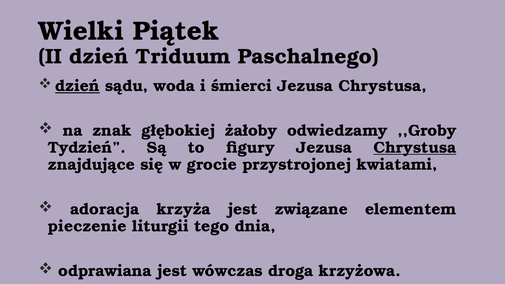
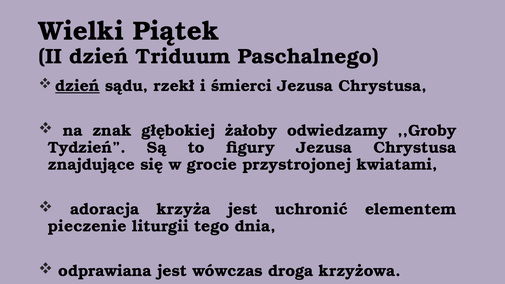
woda: woda -> rzekł (174, 86)
Chrystusa underline: present -> none (415, 148)
związane: związane -> uchronić (311, 209)
